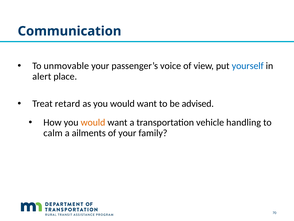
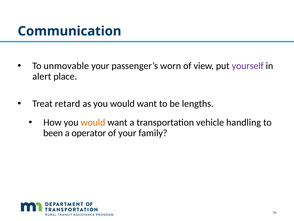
voice: voice -> worn (171, 66)
yourself colour: blue -> purple (248, 66)
advised: advised -> lengths (198, 104)
calm: calm -> been (53, 133)
ailments: ailments -> operator (89, 133)
